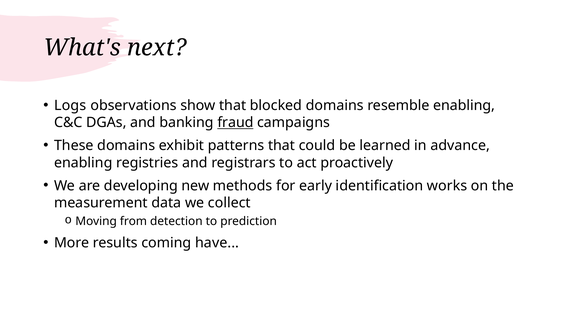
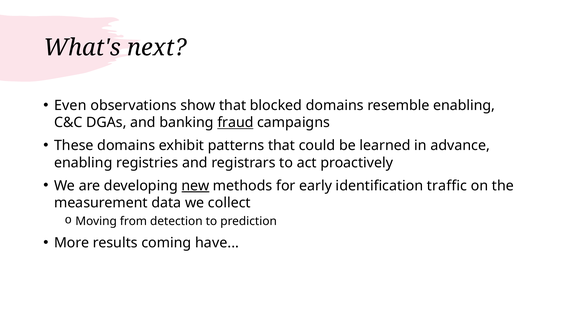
Logs: Logs -> Even (70, 106)
new underline: none -> present (196, 186)
works: works -> traffic (447, 186)
